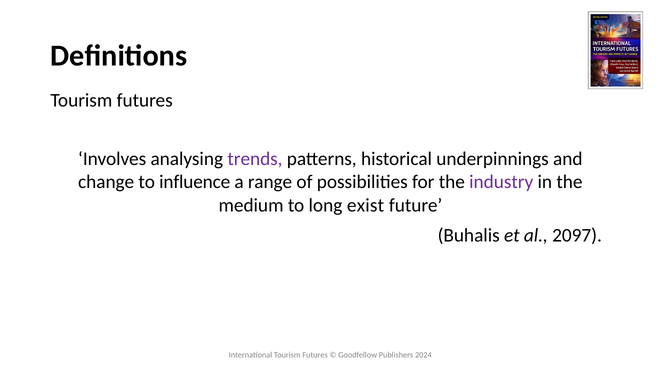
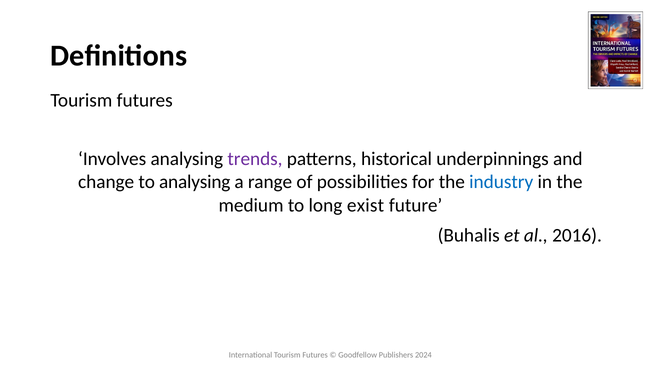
to influence: influence -> analysing (195, 182)
industry colour: purple -> blue (501, 182)
2097: 2097 -> 2016 (577, 235)
